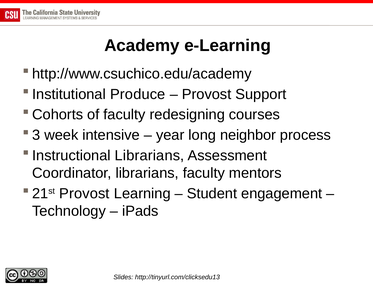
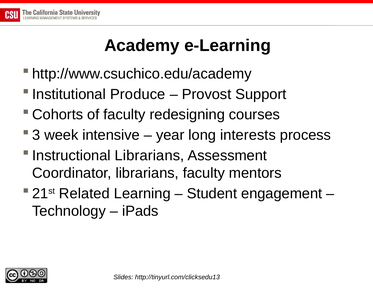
neighbor: neighbor -> interests (248, 135)
Provost: Provost -> Related (84, 194)
